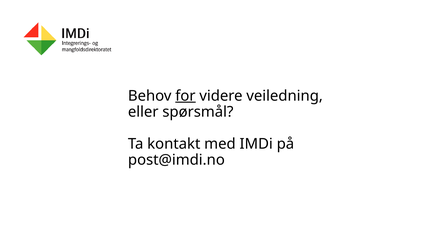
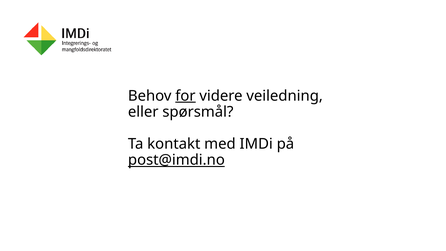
post@imdi.no underline: none -> present (176, 160)
